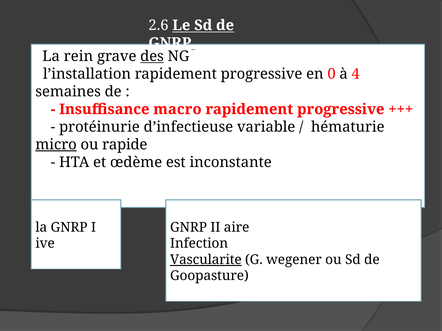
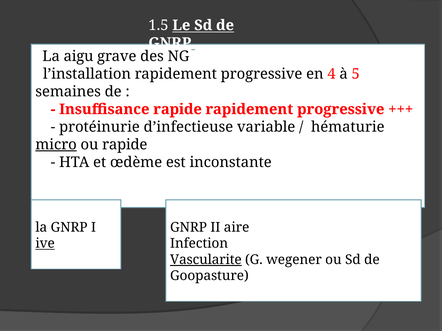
2.6: 2.6 -> 1.5 (158, 25)
rein: rein -> aigu (79, 56)
des underline: present -> none (152, 56)
0: 0 -> 4 (332, 74)
4: 4 -> 5 (356, 74)
Insuffisance macro: macro -> rapide (178, 109)
ive underline: none -> present (45, 244)
